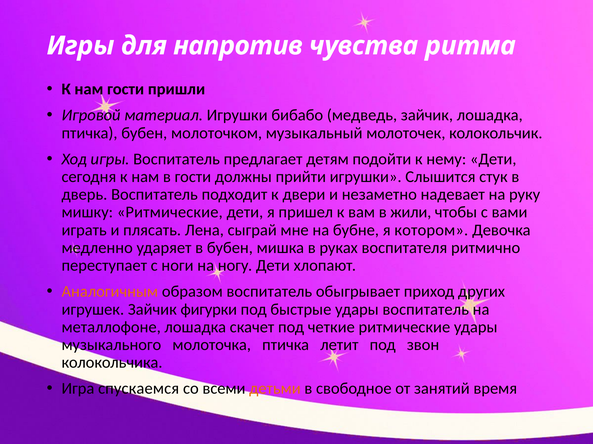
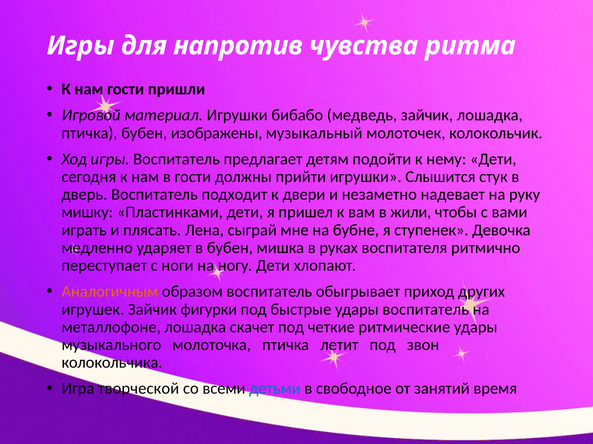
молоточком: молоточком -> изображены (217, 133)
мишку Ритмические: Ритмические -> Пластинками (170, 213)
котором: котором -> ступенек (431, 230)
спускаемся: спускаемся -> творческой (139, 389)
детьми colour: orange -> blue (275, 389)
